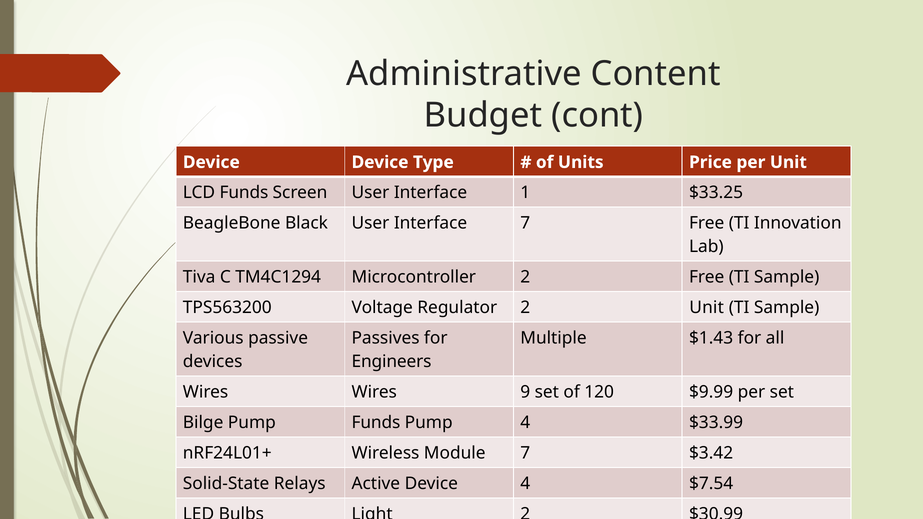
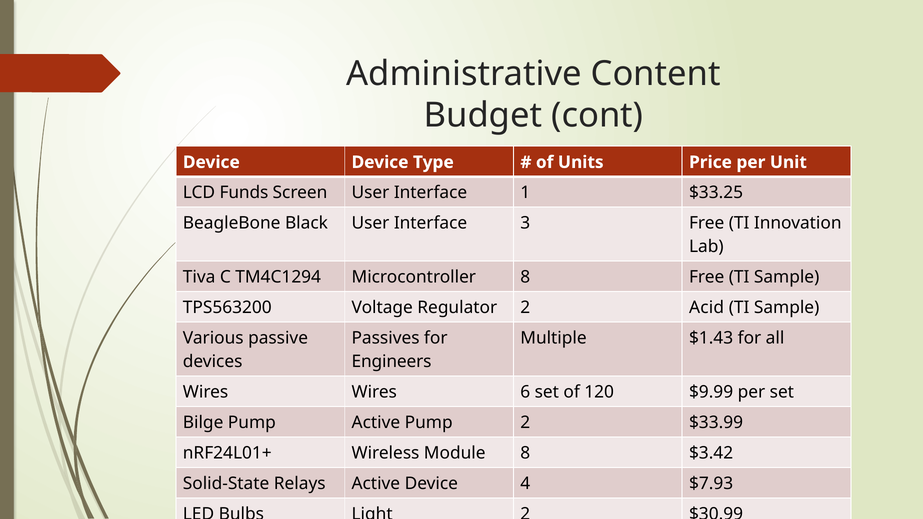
Interface 7: 7 -> 3 (525, 223)
Microcontroller 2: 2 -> 8 (525, 277)
2 Unit: Unit -> Acid (707, 308)
9: 9 -> 6 (525, 392)
Pump Funds: Funds -> Active (376, 423)
Pump 4: 4 -> 2 (525, 423)
Module 7: 7 -> 8 (525, 453)
$7.54: $7.54 -> $7.93 (711, 484)
